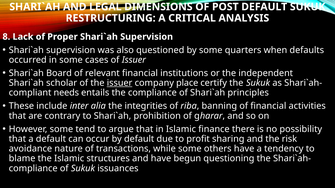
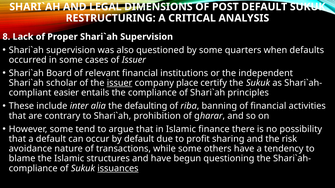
needs: needs -> easier (66, 93)
integrities: integrities -> defaulting (146, 106)
issuances underline: none -> present (118, 169)
